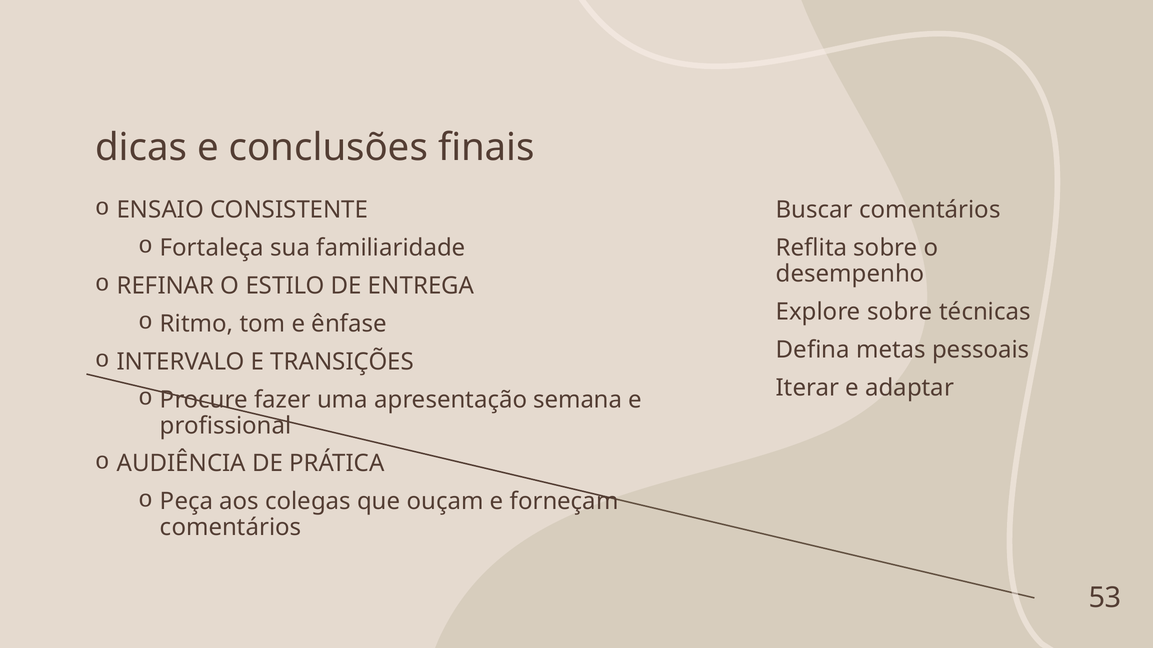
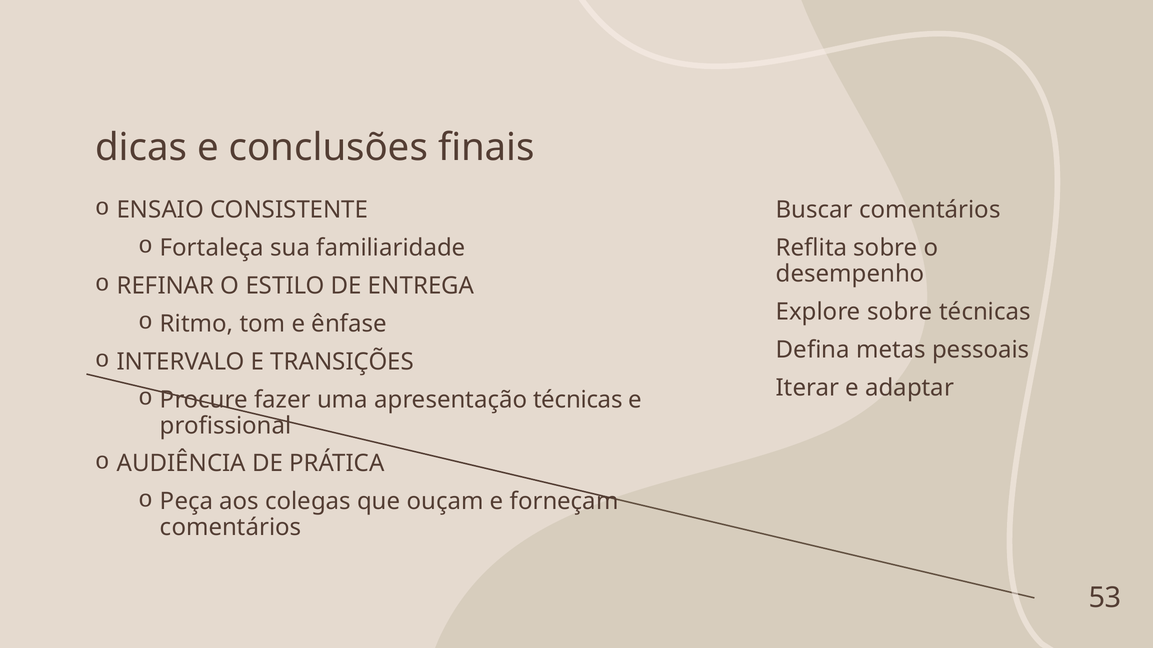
apresentação semana: semana -> técnicas (578, 400)
